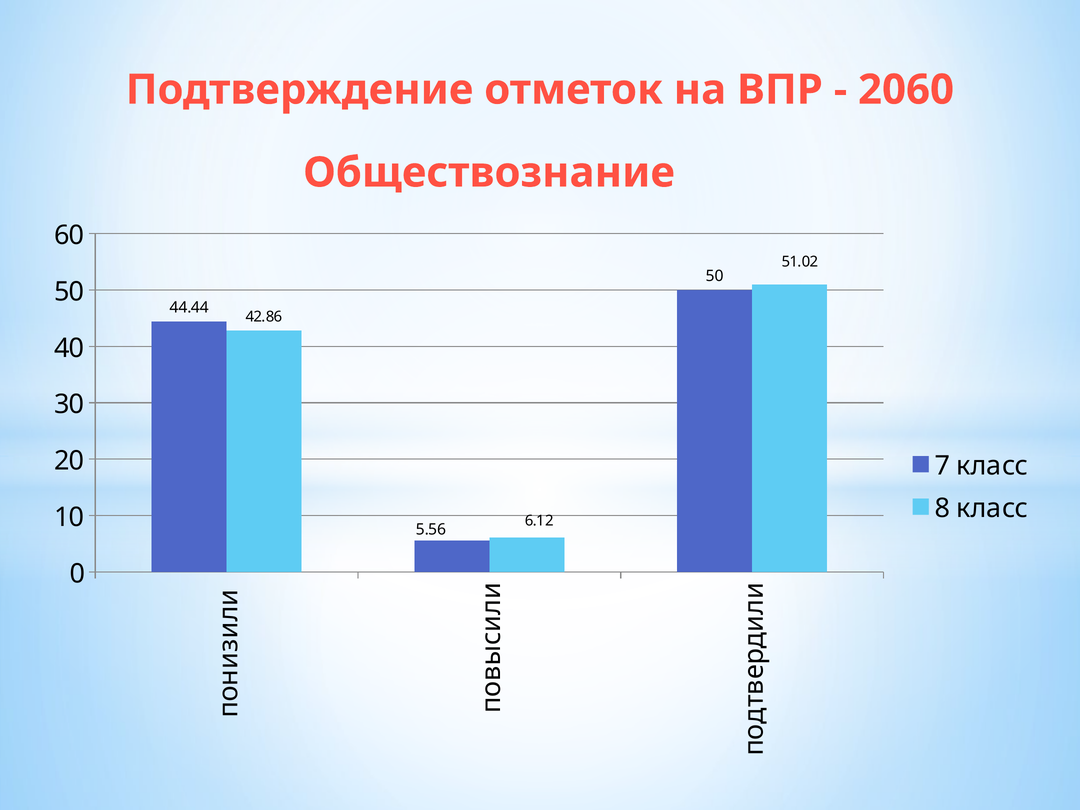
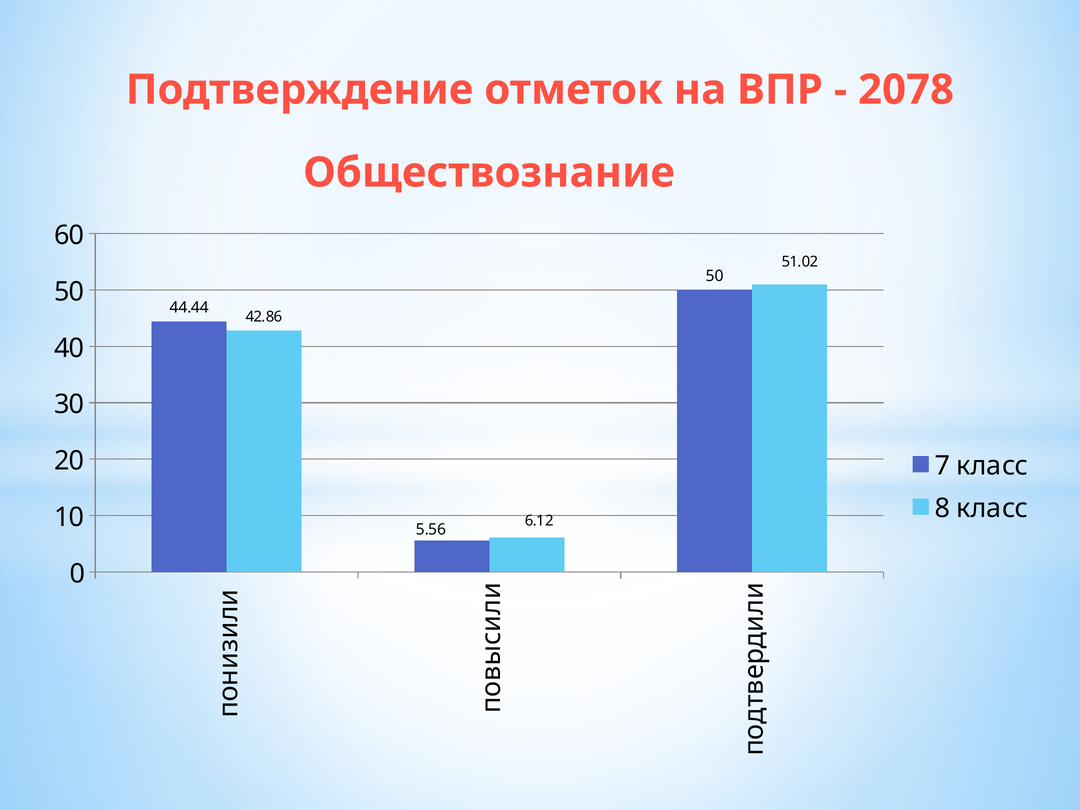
2060: 2060 -> 2078 (906, 90)
